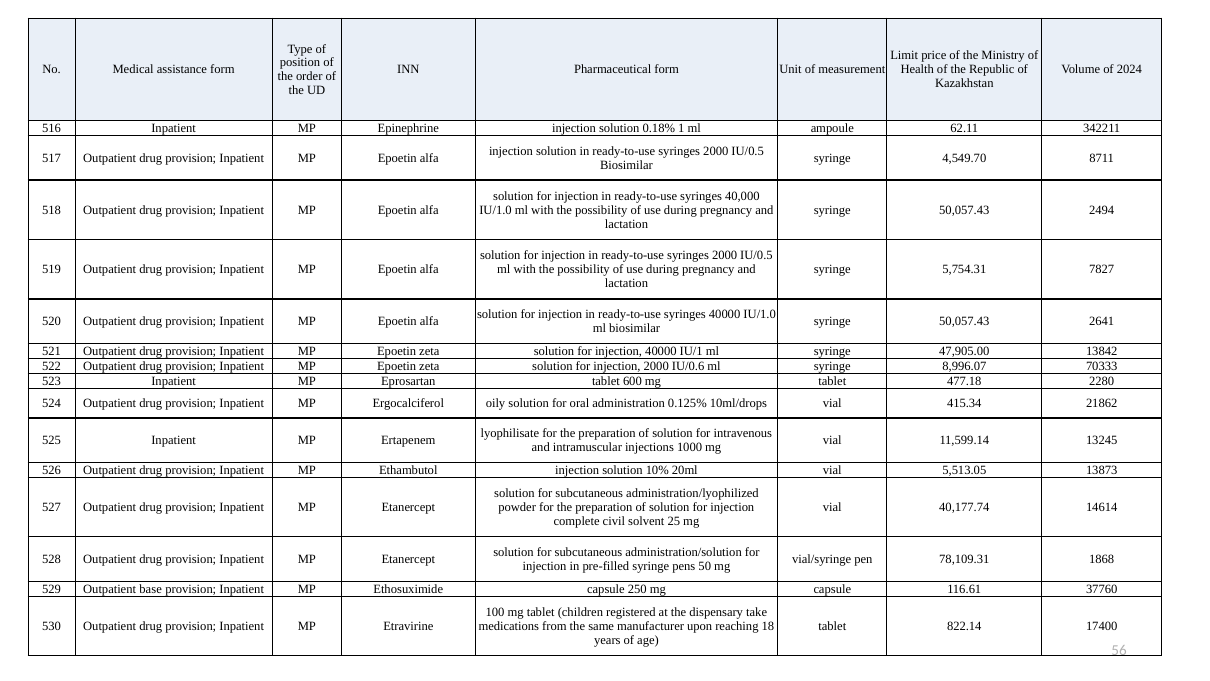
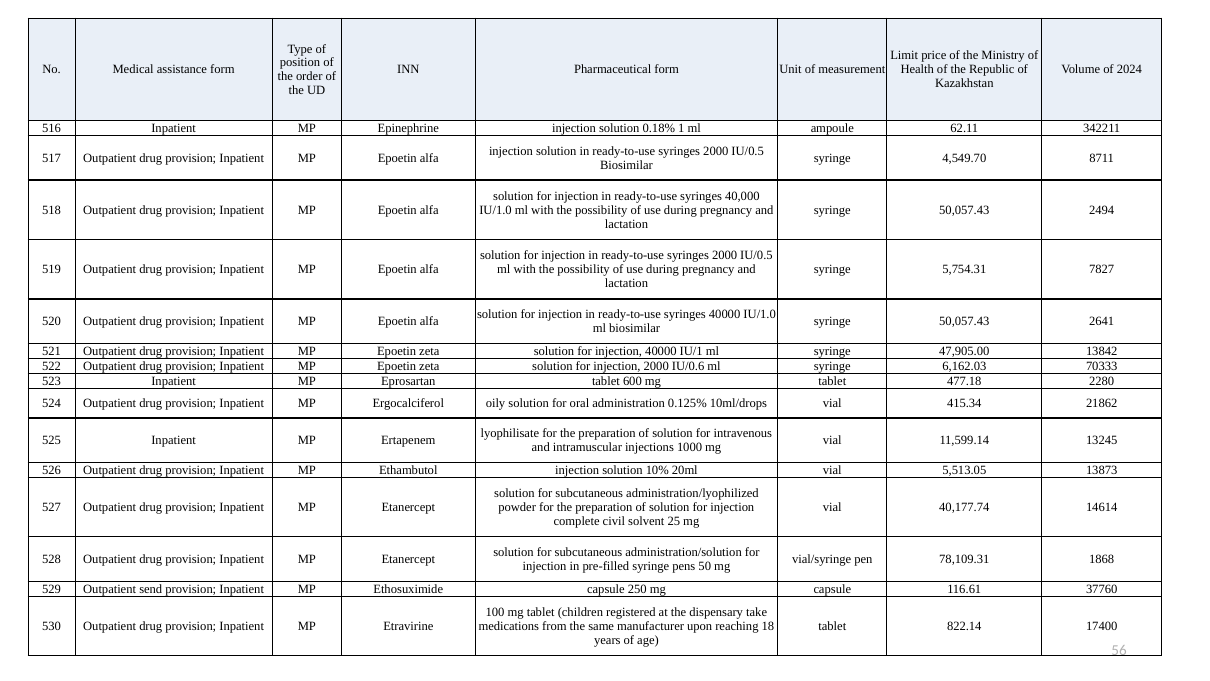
8,996.07: 8,996.07 -> 6,162.03 (964, 366)
base: base -> send (151, 589)
